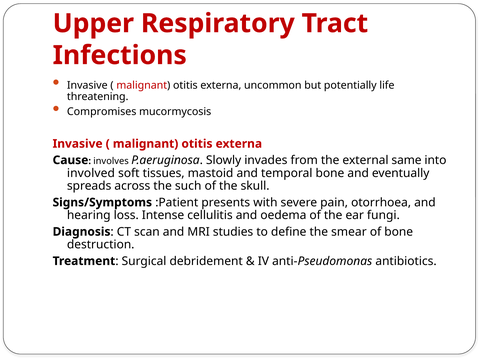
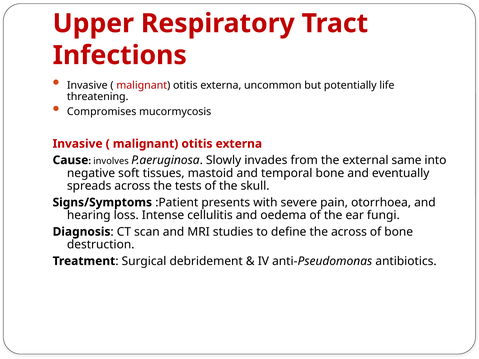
involved: involved -> negative (91, 173)
such: such -> tests (188, 186)
the smear: smear -> across (349, 232)
